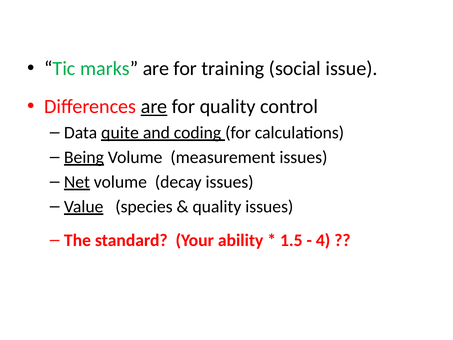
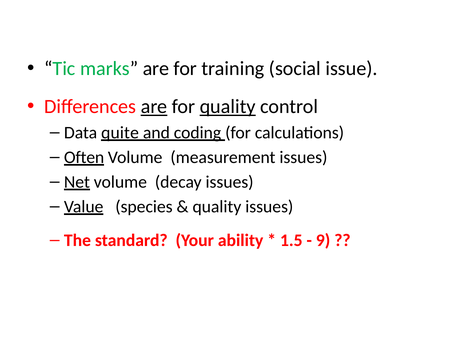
quality underline: none -> present (228, 106)
Being: Being -> Often (84, 157)
4: 4 -> 9 (323, 240)
